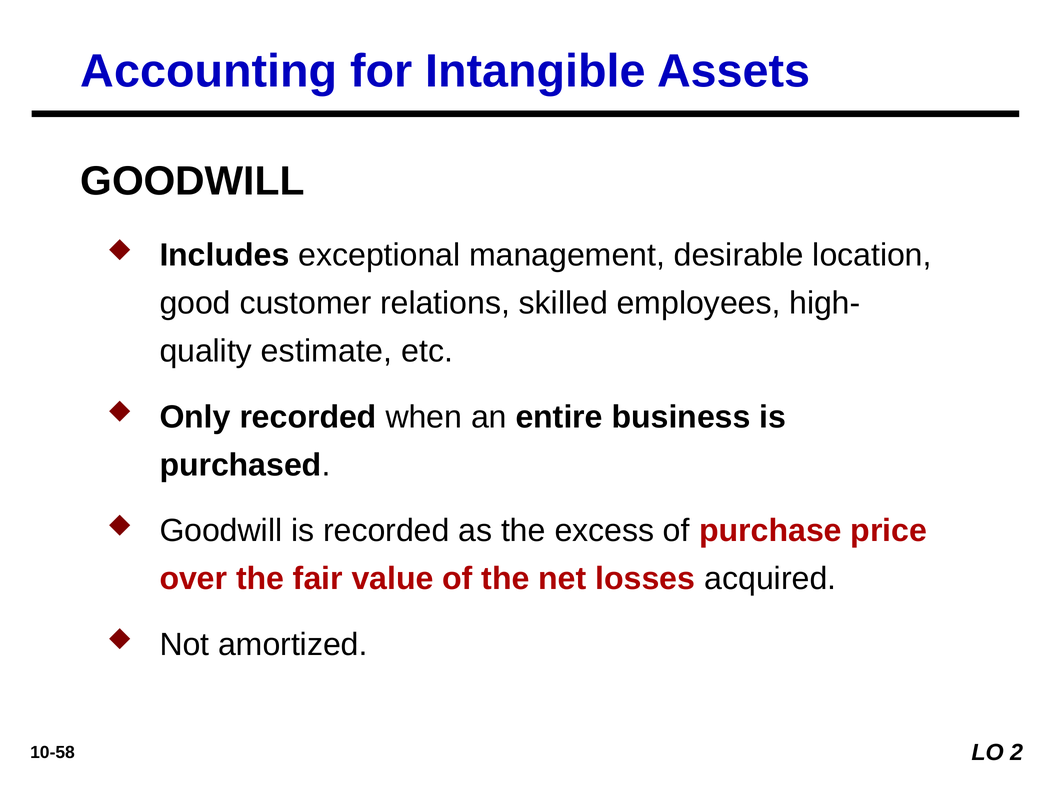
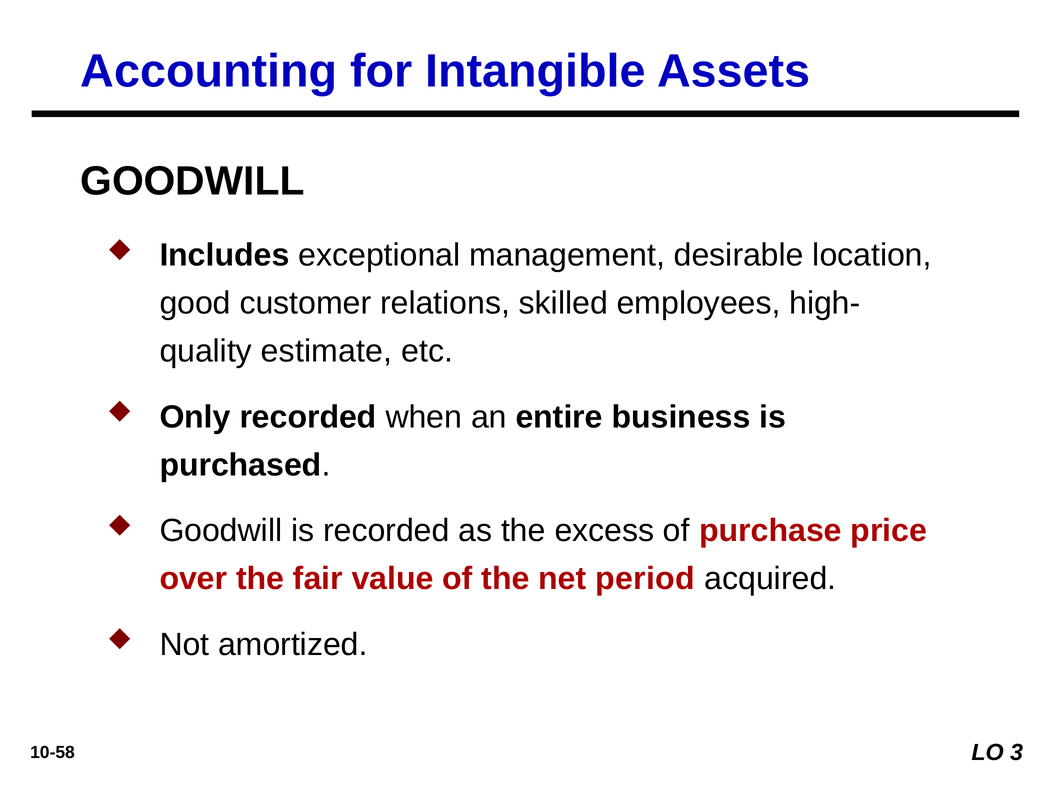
losses: losses -> period (645, 579)
2: 2 -> 3 (1017, 753)
